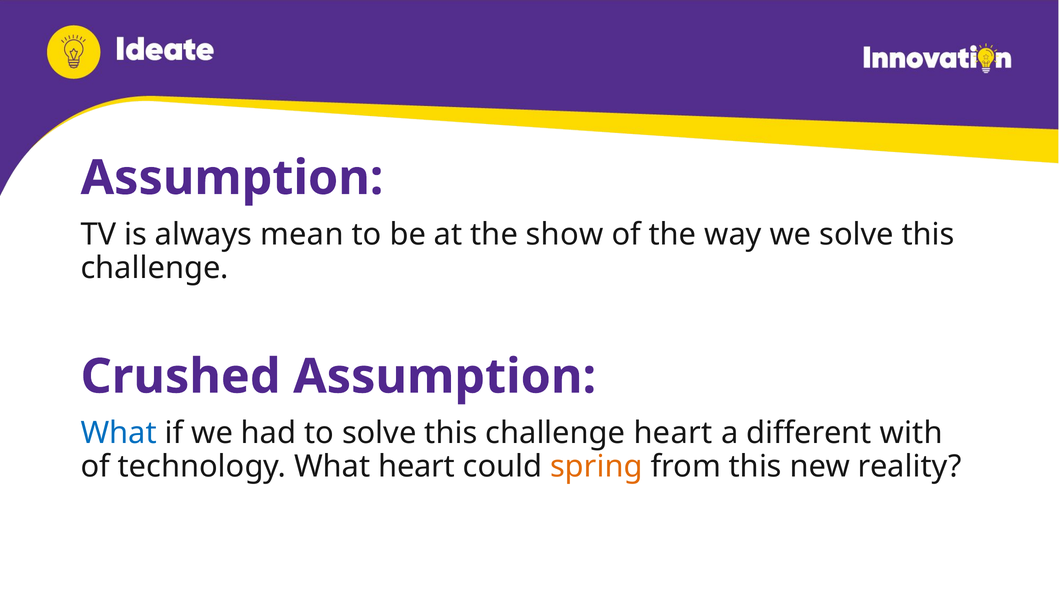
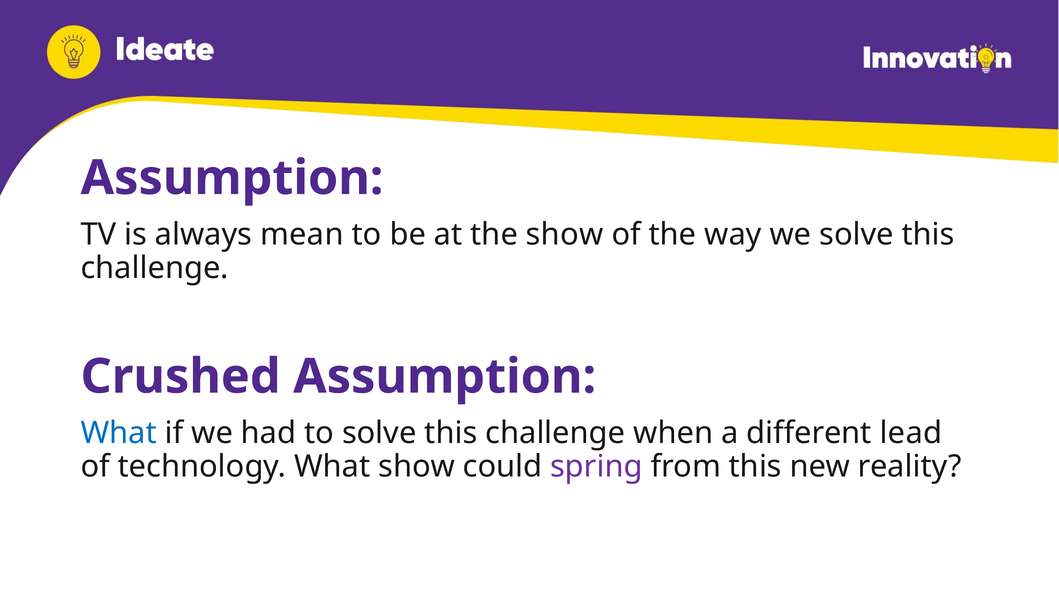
challenge heart: heart -> when (673, 433)
with: with -> lead (911, 433)
What heart: heart -> show (417, 466)
spring colour: orange -> purple (596, 466)
